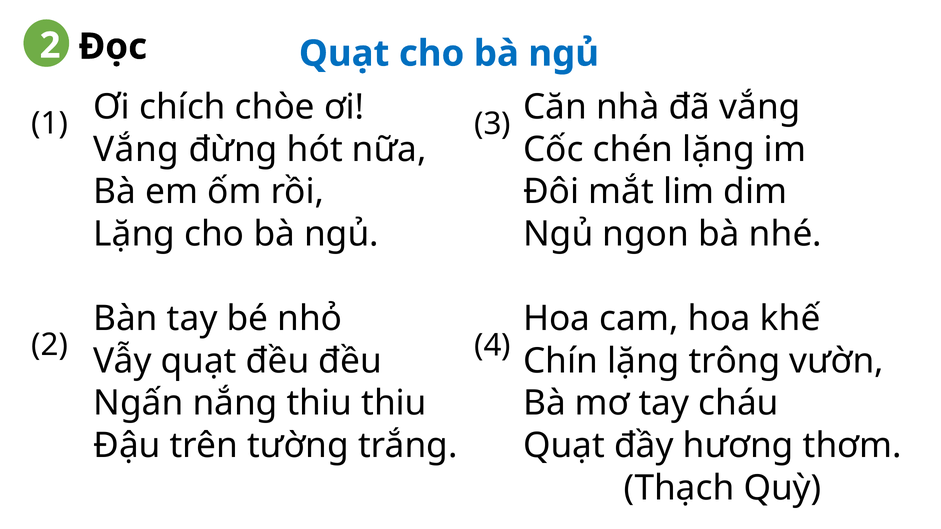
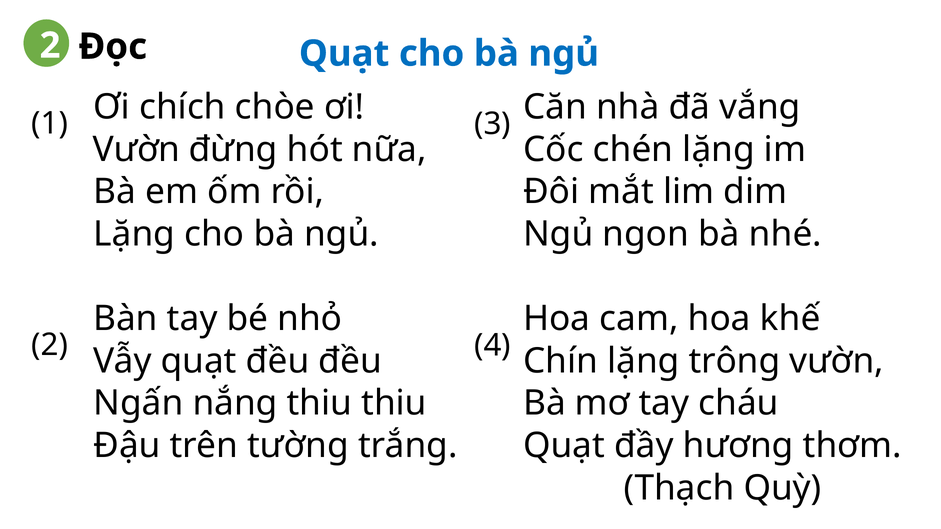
Vắng: Vắng -> Vườn (137, 149)
